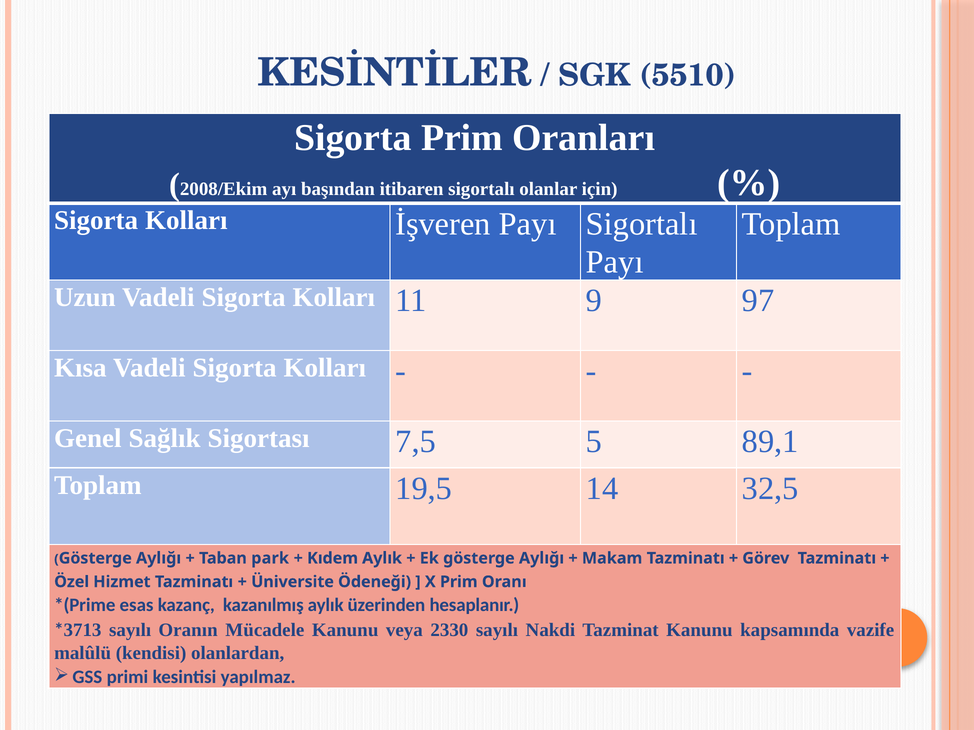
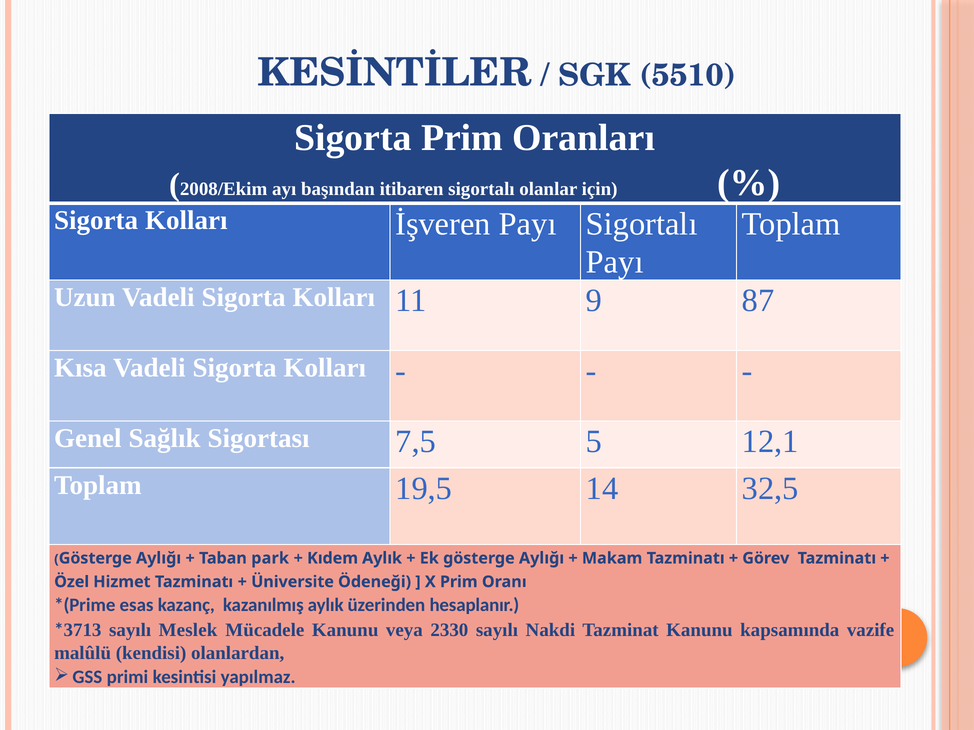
97: 97 -> 87 (758, 301)
89,1: 89,1 -> 12,1 (770, 442)
Oranın: Oranın -> Meslek (188, 630)
